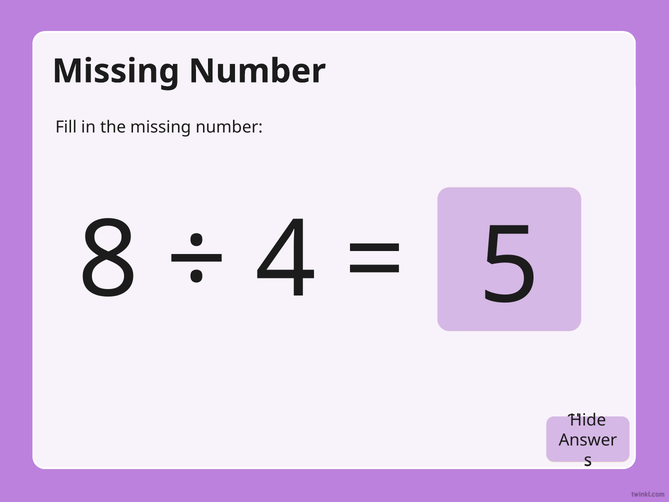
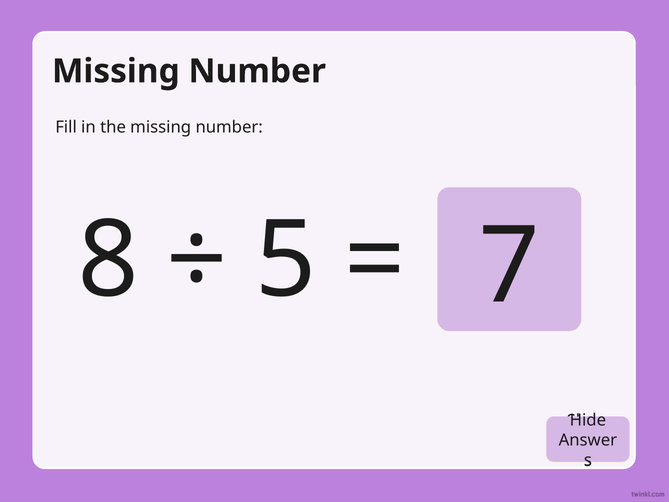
4: 4 -> 5 (286, 260)
5: 5 -> 7 (509, 267)
